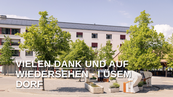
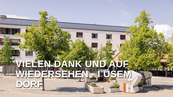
DANK underline: present -> none (68, 64)
